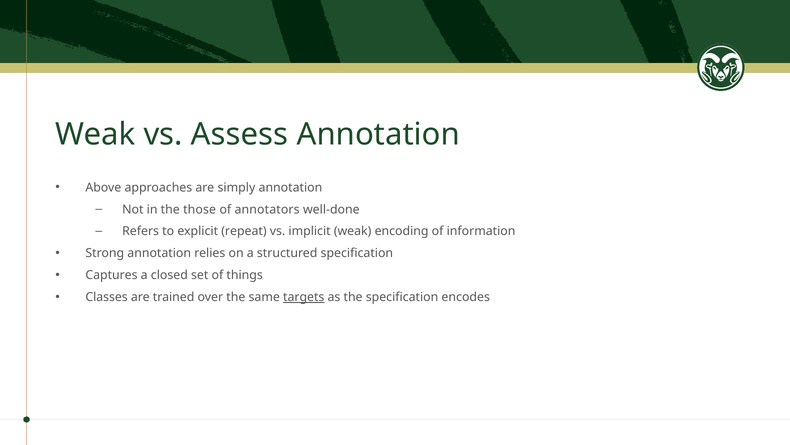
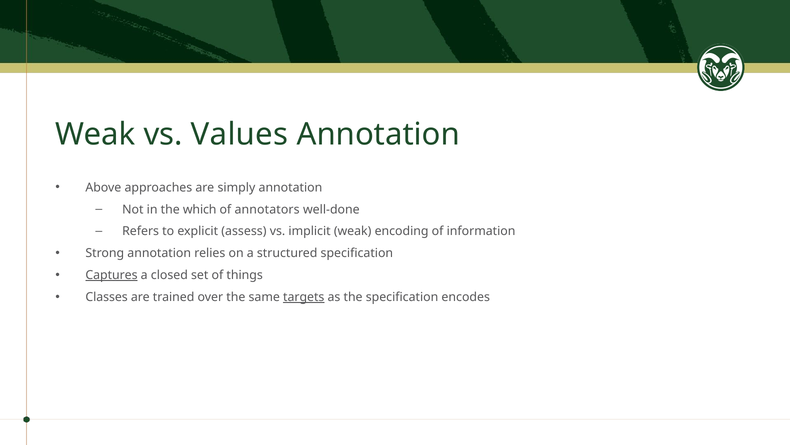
Assess: Assess -> Values (239, 134)
those: those -> which (200, 209)
repeat: repeat -> assess (244, 231)
Captures underline: none -> present (112, 275)
